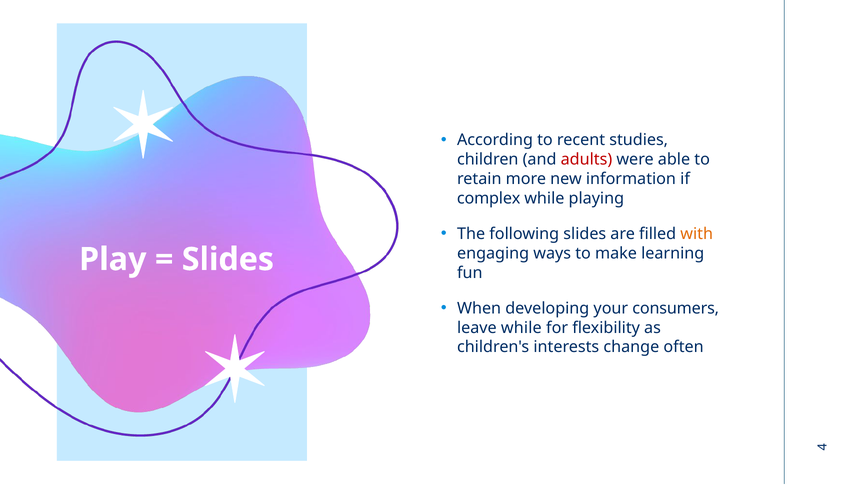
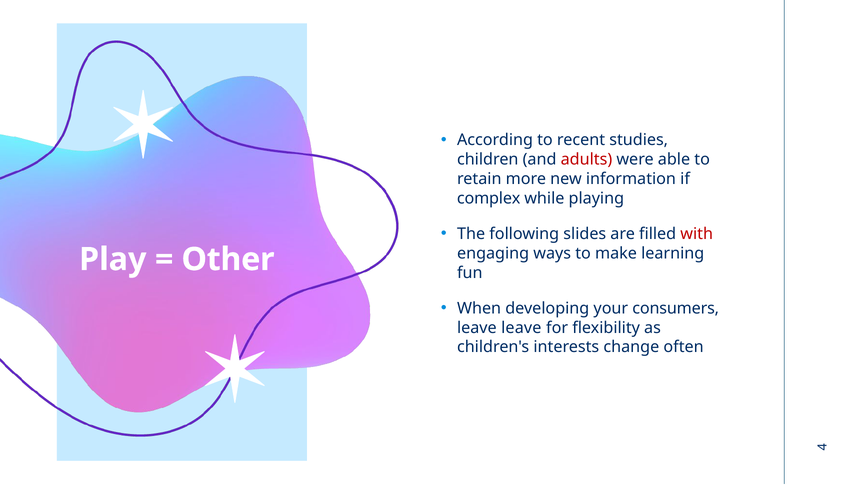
with colour: orange -> red (697, 234)
Slides: Slides -> Other (228, 259)
leave while: while -> leave (521, 328)
